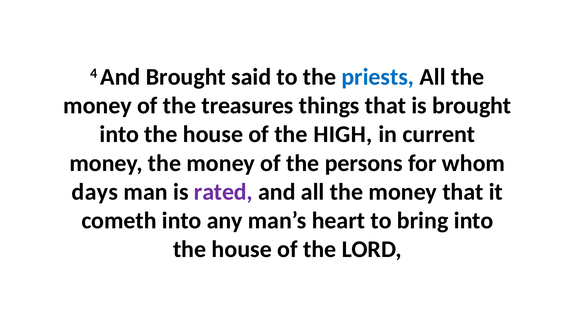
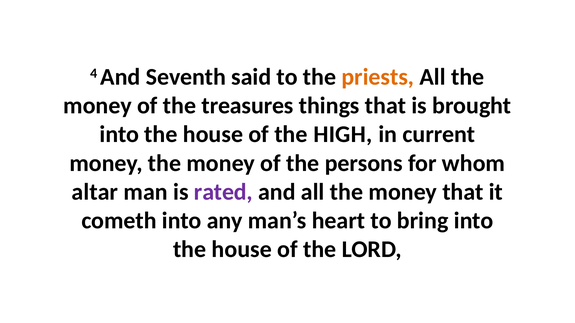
And Brought: Brought -> Seventh (186, 77)
priests colour: blue -> orange (378, 77)
days: days -> altar (95, 192)
